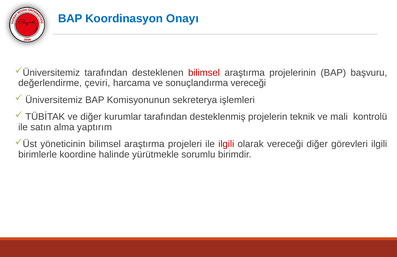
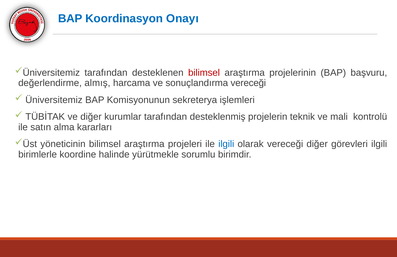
çeviri: çeviri -> almış (97, 83)
yaptırım: yaptırım -> kararları (95, 127)
ilgili colour: red -> blue (226, 144)
